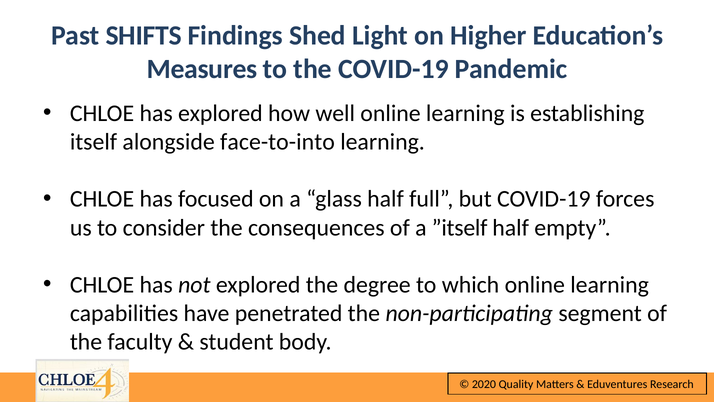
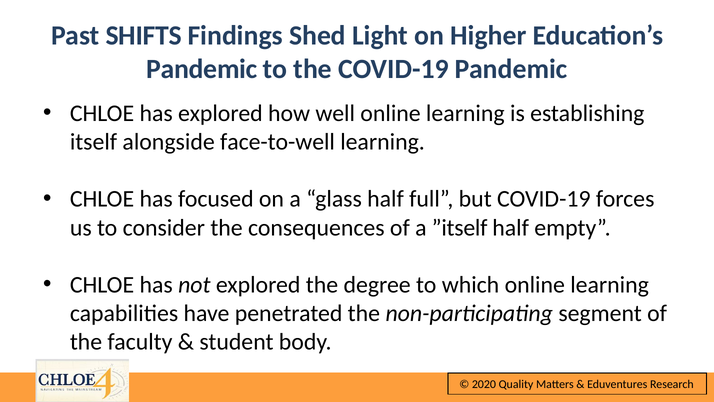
Measures: Measures -> Pandemic (202, 69)
face-to-into: face-to-into -> face-to-well (278, 142)
